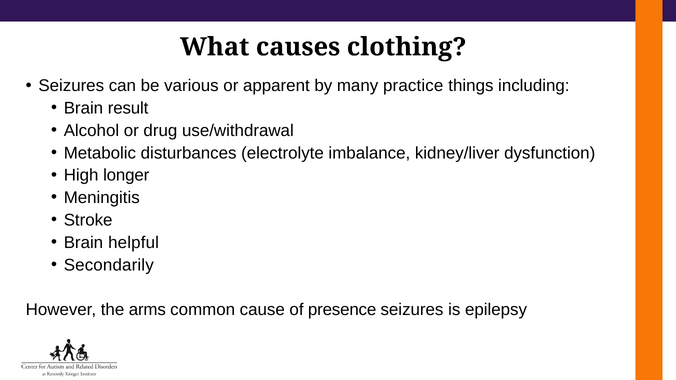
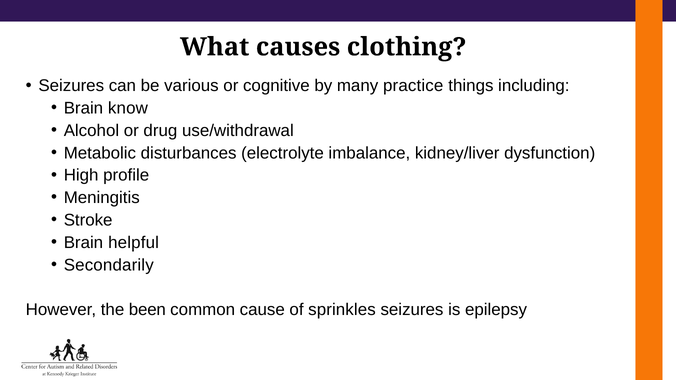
apparent: apparent -> cognitive (276, 86)
result: result -> know (128, 108)
longer: longer -> profile (126, 176)
arms: arms -> been (147, 310)
presence: presence -> sprinkles (342, 310)
